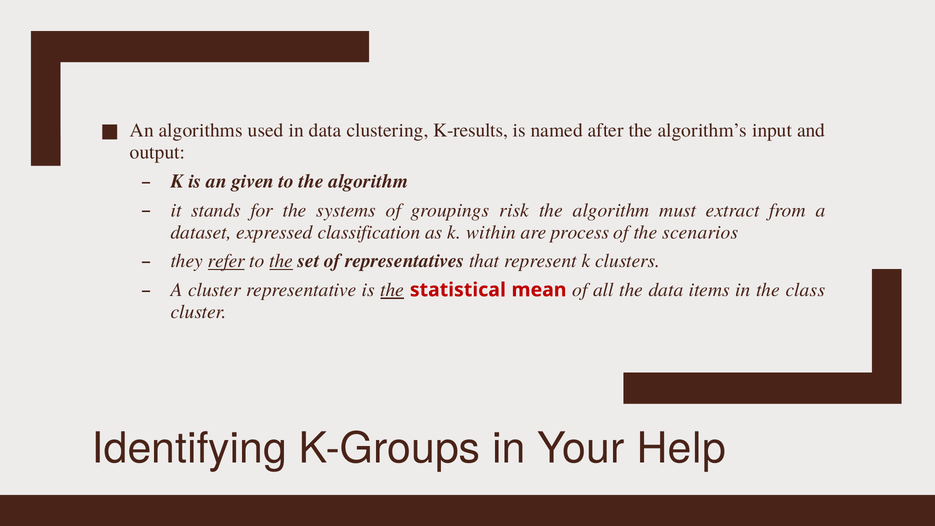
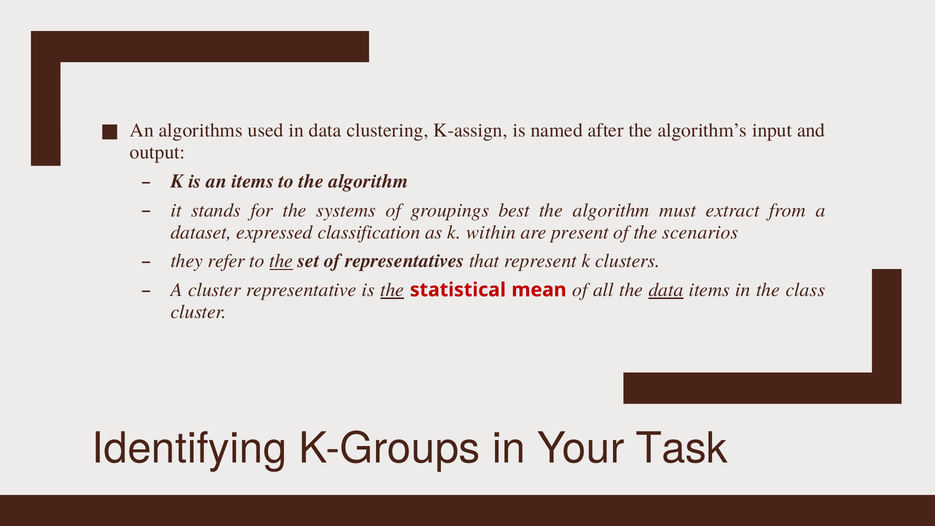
K-results: K-results -> K-assign (471, 131)
an given: given -> items (253, 181)
risk: risk -> best (514, 210)
process: process -> present (580, 232)
refer underline: present -> none (226, 261)
data underline: none -> present (666, 290)
Help: Help -> Task (682, 449)
